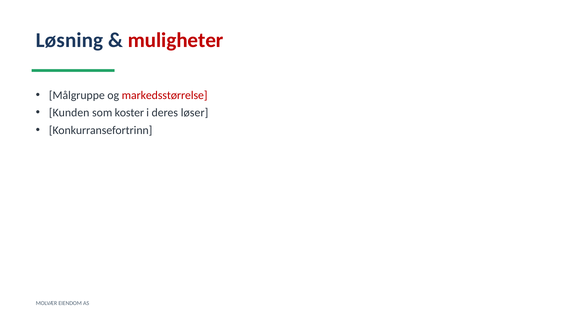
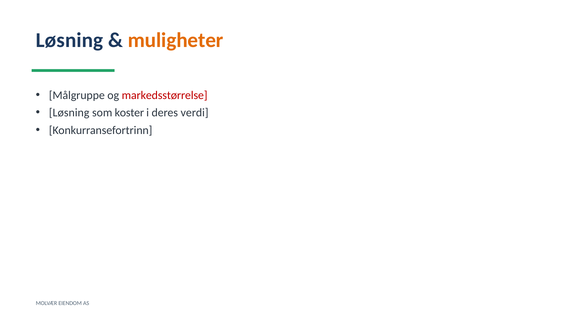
muligheter colour: red -> orange (176, 40)
Kunden: Kunden -> Løsning (69, 113)
løser: løser -> verdi (195, 113)
